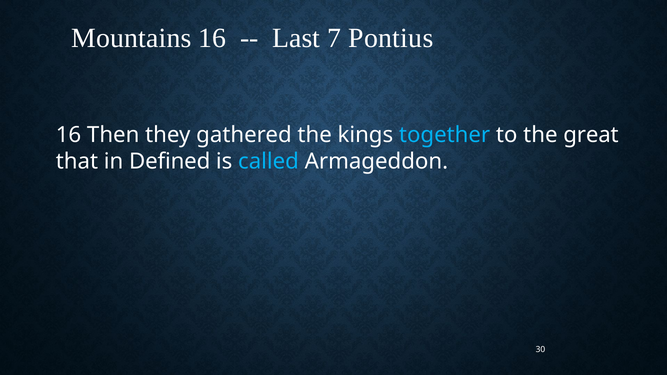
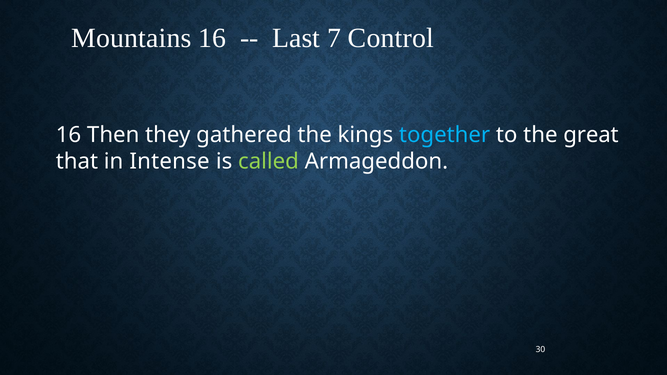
Pontius: Pontius -> Control (391, 38)
Defined: Defined -> Intense (170, 162)
called colour: light blue -> light green (269, 162)
